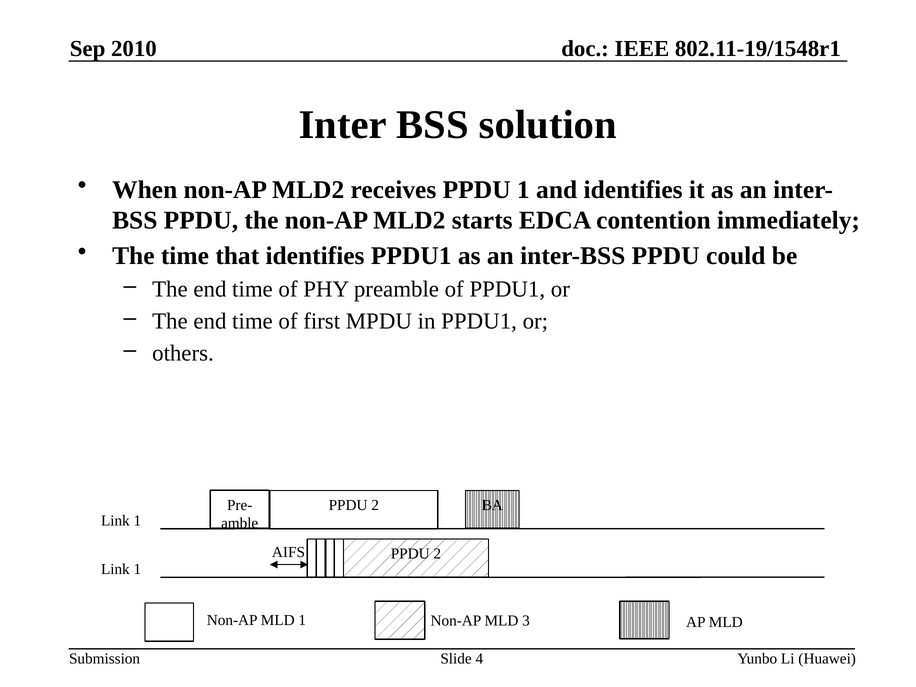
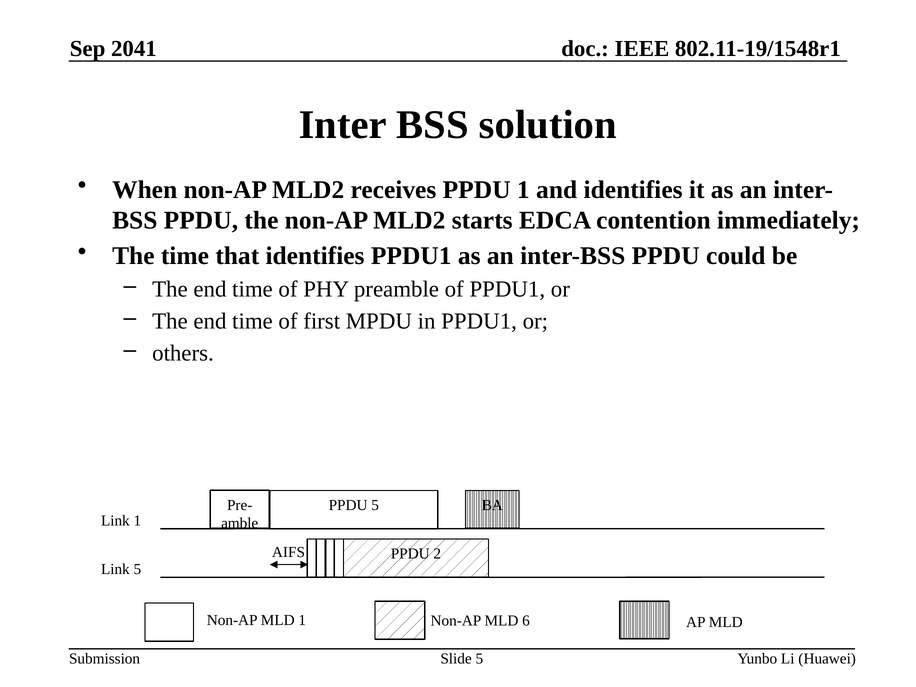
2010: 2010 -> 2041 (134, 49)
2: 2 -> 5 (375, 505)
1: 1 -> 5 (137, 569)
3: 3 -> 6 (526, 621)
Slide 4: 4 -> 5 (479, 659)
